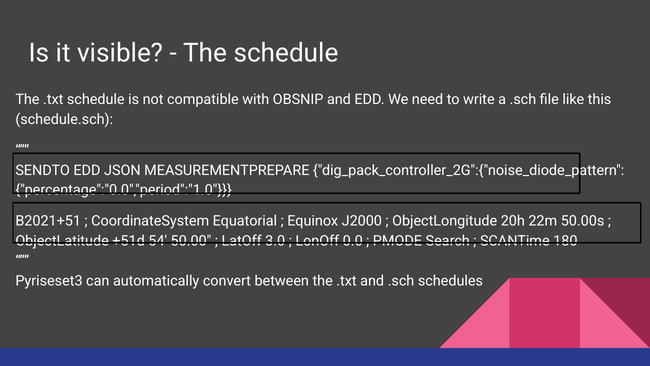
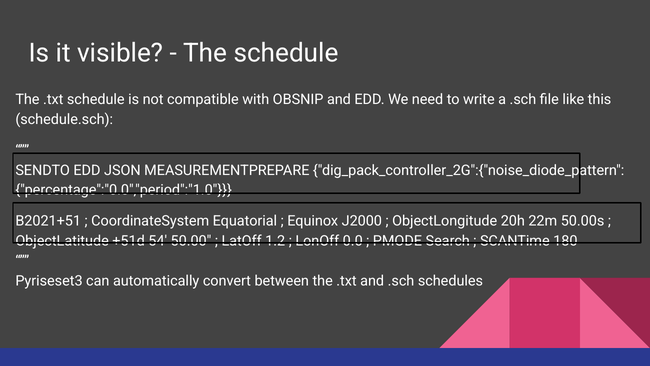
3.0: 3.0 -> 1.2 (275, 241)
